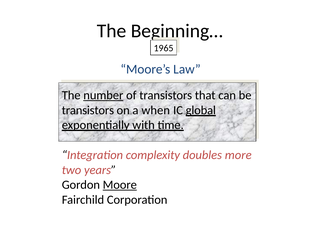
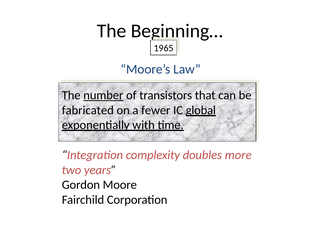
transistors: transistors -> fabricated (88, 110)
when: when -> fewer (156, 110)
Moore underline: present -> none (120, 185)
